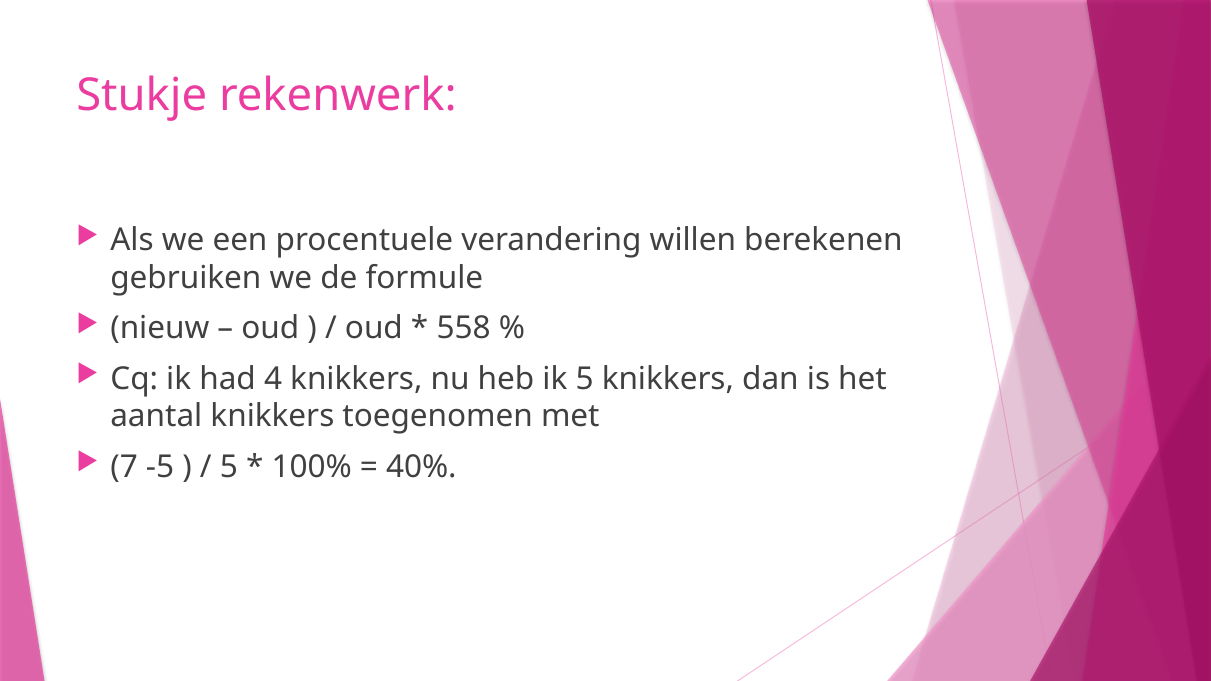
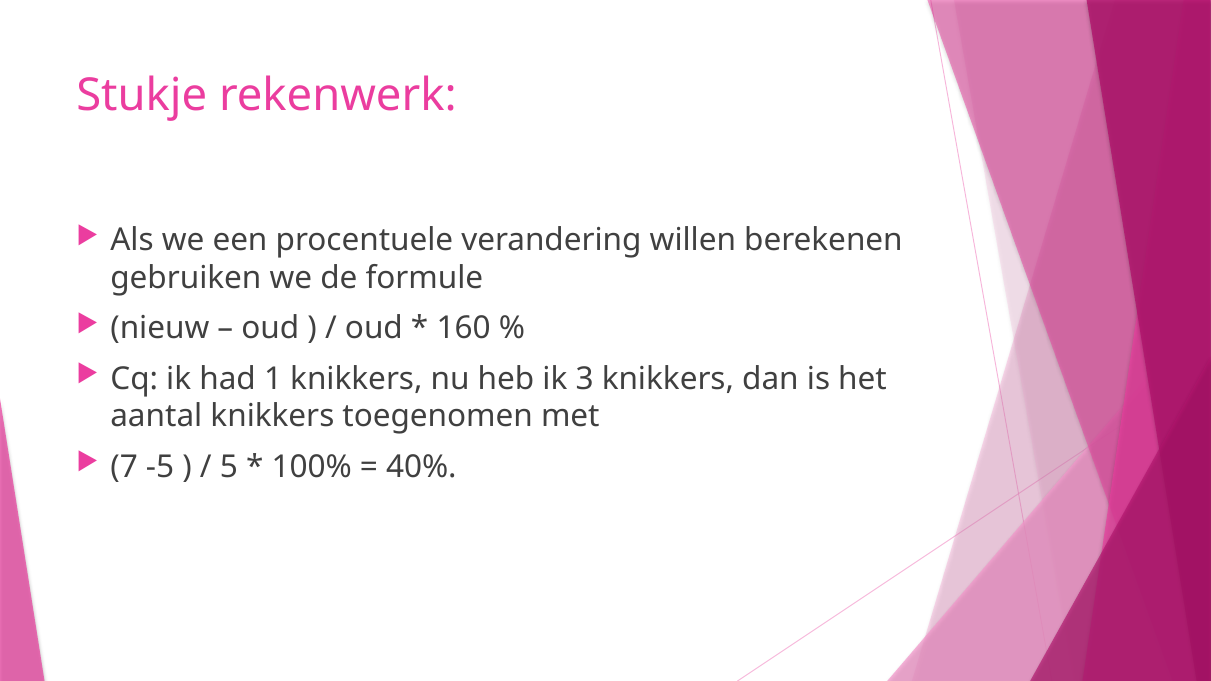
558: 558 -> 160 (464, 328)
4: 4 -> 1 (273, 379)
ik 5: 5 -> 3 (585, 379)
